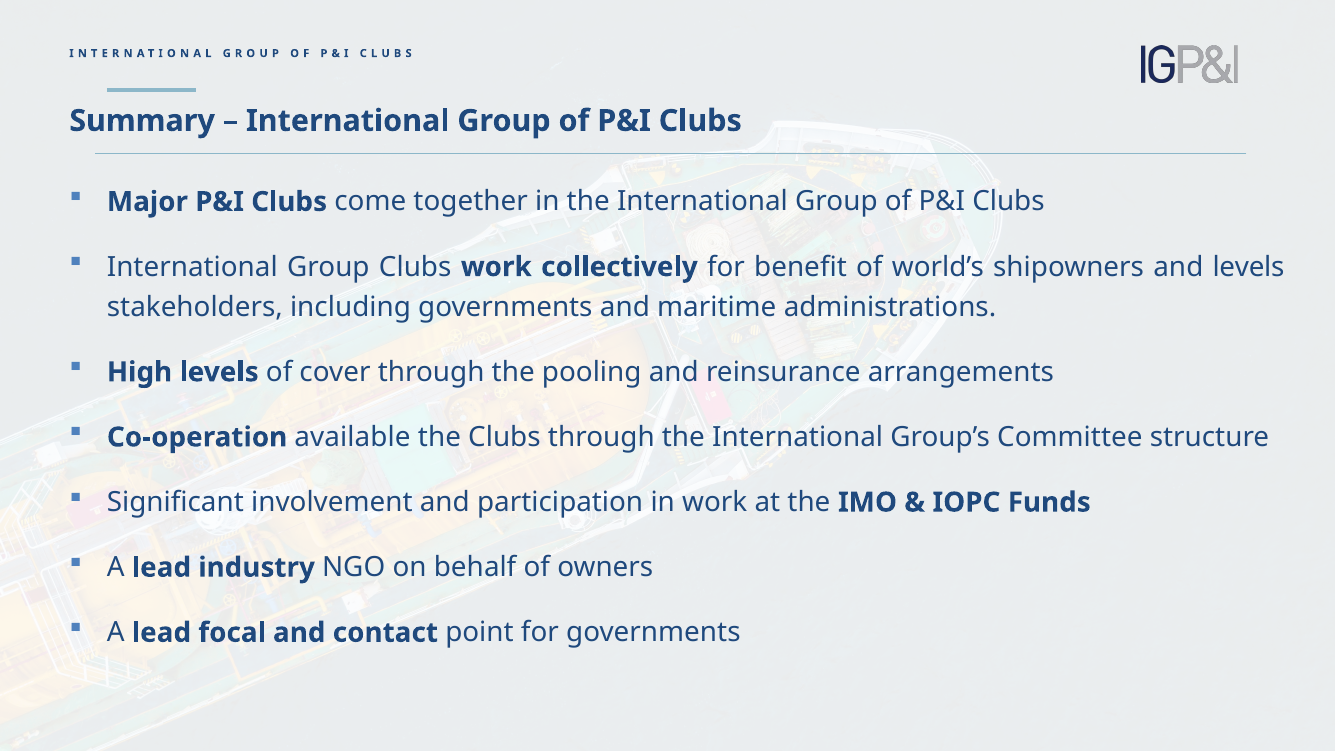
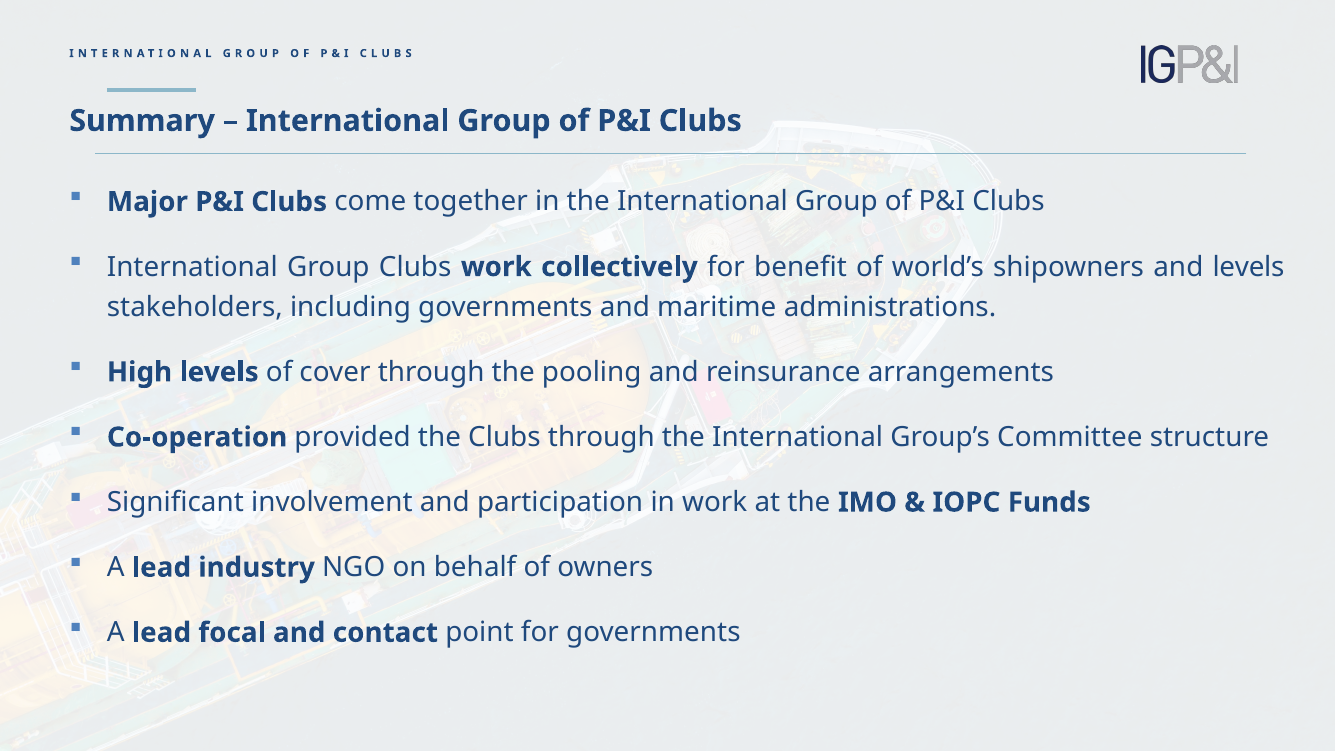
available: available -> provided (353, 437)
